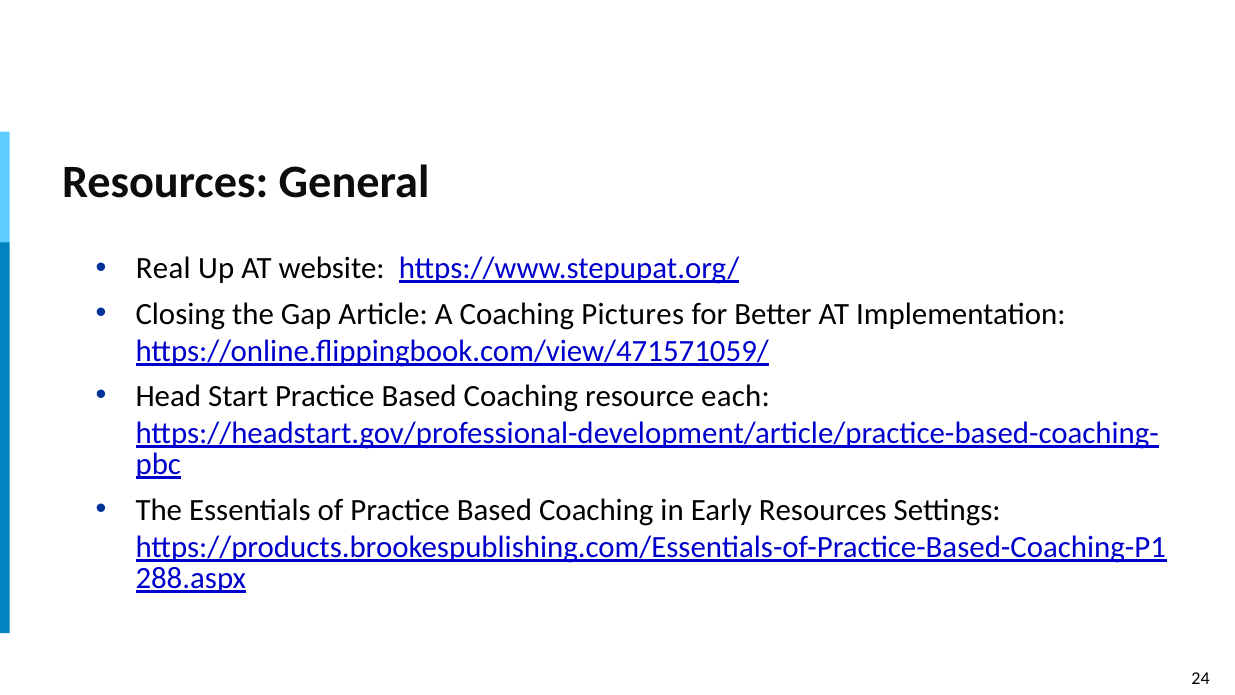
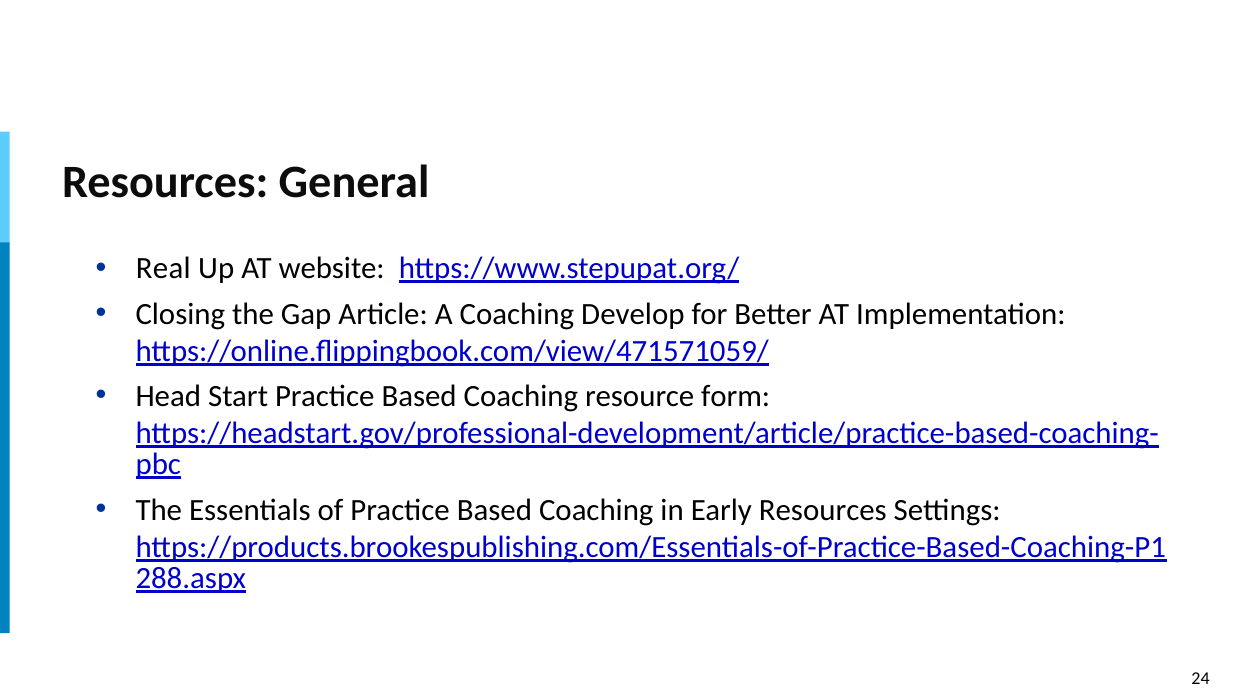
Pictures: Pictures -> Develop (633, 314)
each: each -> form (736, 396)
